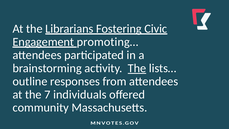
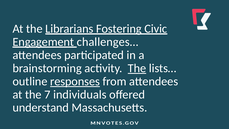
promoting…: promoting… -> challenges… (108, 42)
responses underline: none -> present (75, 81)
community: community -> understand (41, 107)
